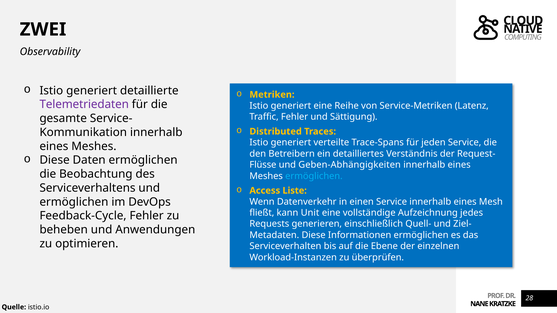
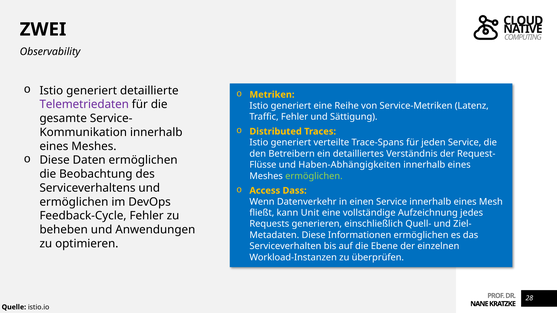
Geben-Abhängigkeiten: Geben-Abhängigkeiten -> Haben-Abhängigkeiten (350, 165)
ermöglichen colour: light blue -> light green (314, 176)
Liste: Liste -> Dass (295, 191)
